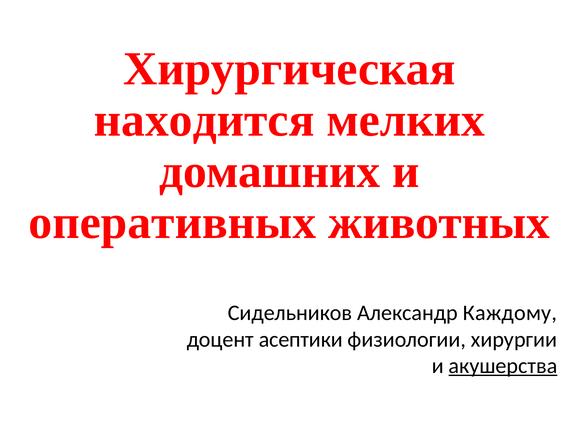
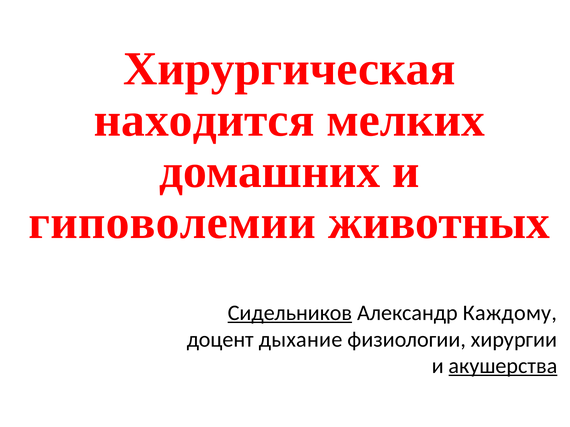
оперативных: оперативных -> гиповолемии (172, 223)
Сидельников underline: none -> present (290, 313)
асептики: асептики -> дыхание (301, 340)
